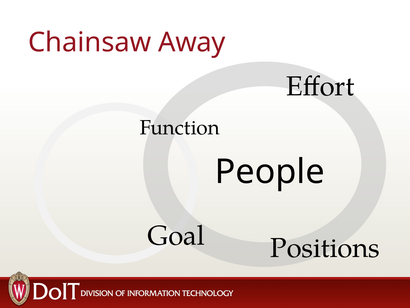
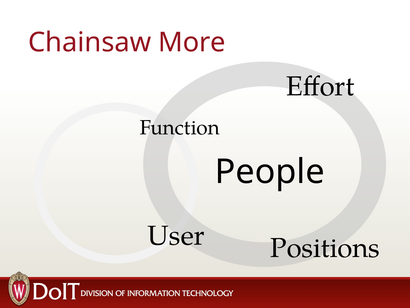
Away: Away -> More (192, 43)
Goal: Goal -> User (176, 235)
